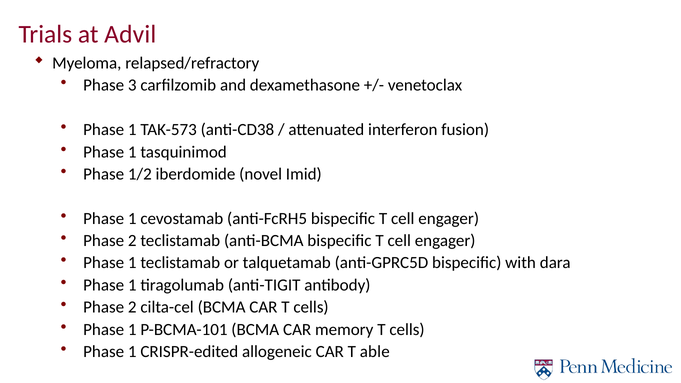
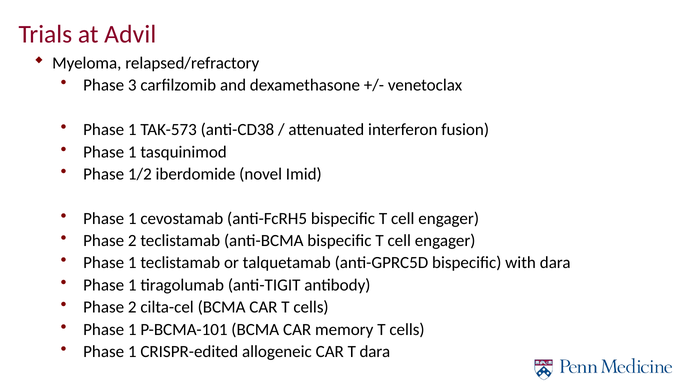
T able: able -> dara (375, 352)
